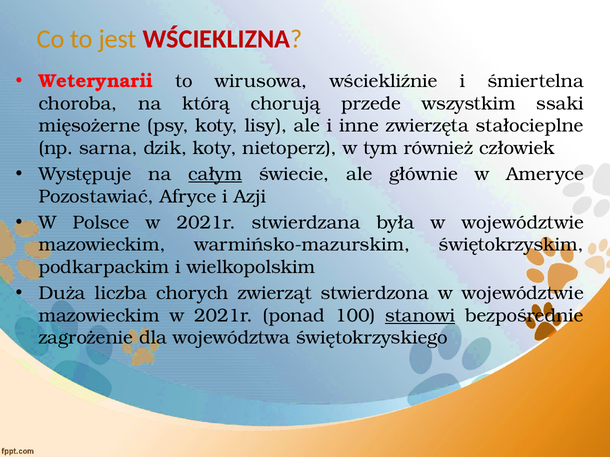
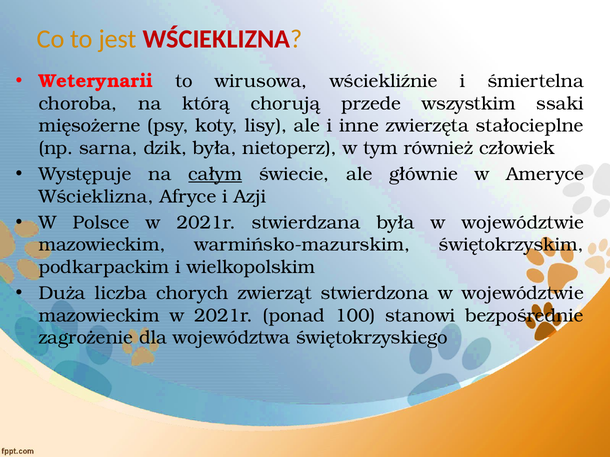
dzik koty: koty -> była (215, 148)
Pozostawiać: Pozostawiać -> Wścieklizna (96, 197)
stanowi underline: present -> none (420, 316)
